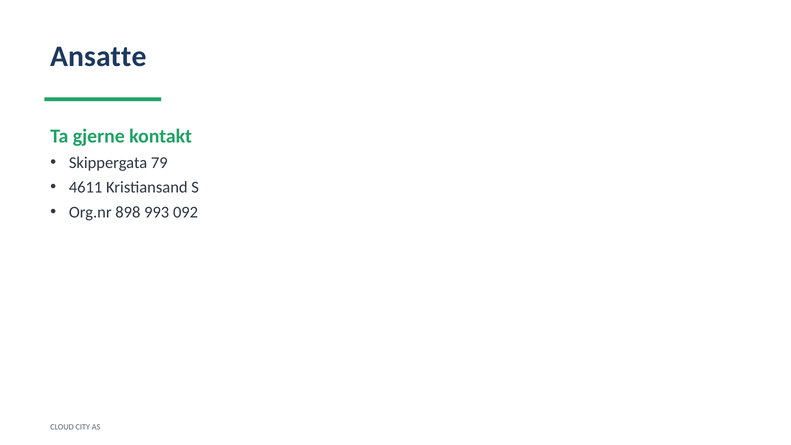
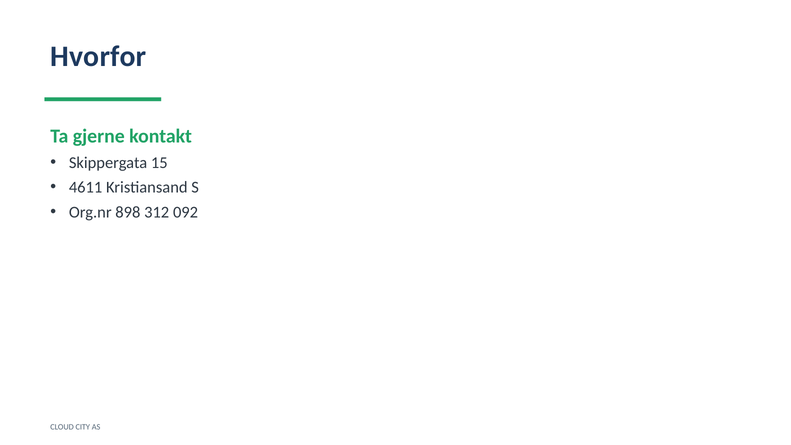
Ansatte: Ansatte -> Hvorfor (98, 56)
79: 79 -> 15 (159, 163)
993: 993 -> 312 (157, 212)
